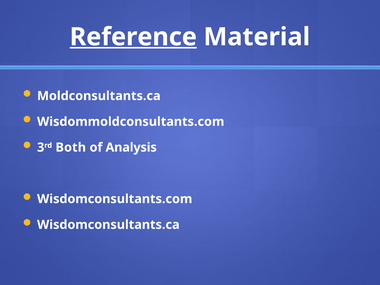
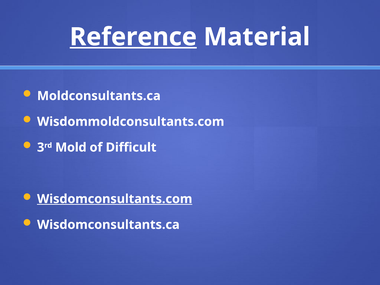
Both: Both -> Mold (71, 147)
Analysis: Analysis -> Difficult (131, 147)
Wisdomconsultants.com underline: none -> present (115, 199)
